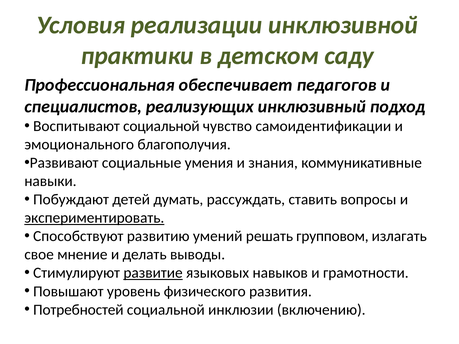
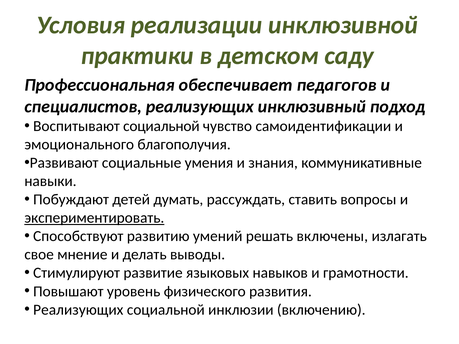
групповом: групповом -> включены (332, 236)
развитие underline: present -> none (153, 273)
Потребностей: Потребностей -> Реализующих (78, 310)
